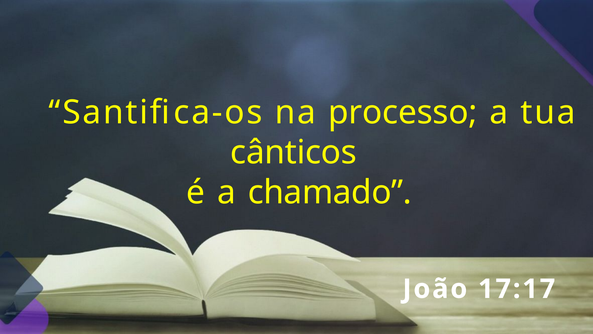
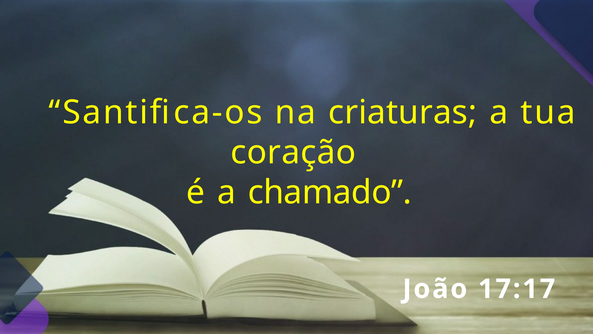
processo: processo -> criaturas (403, 112)
cânticos: cânticos -> coração (293, 152)
